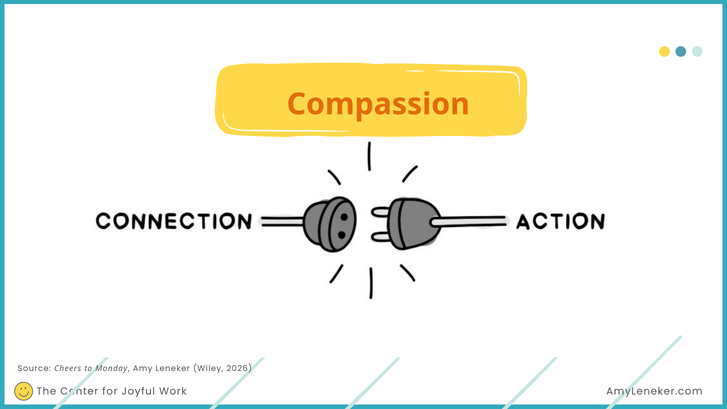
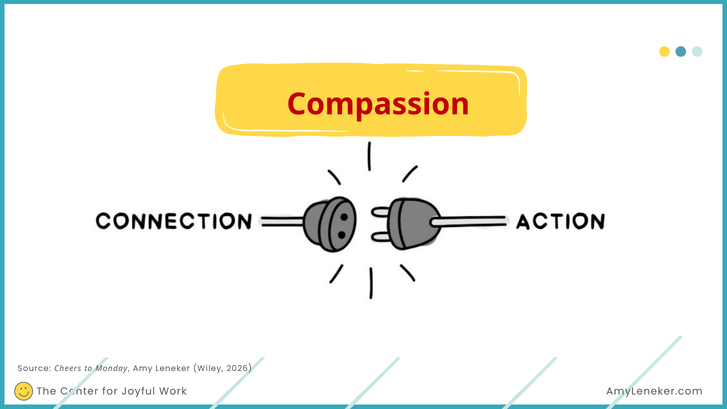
Compassion colour: orange -> red (378, 104)
